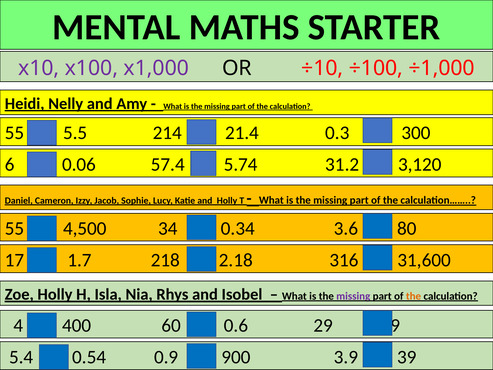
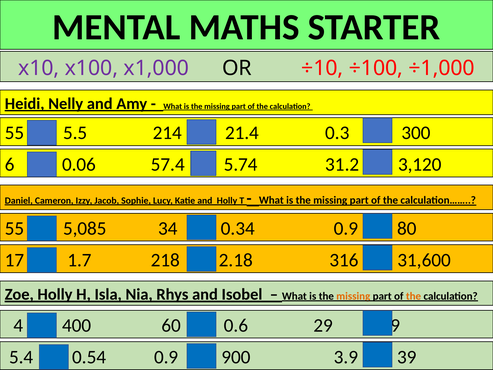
4,500: 4,500 -> 5,085 (85, 228)
0.34 3.6: 3.6 -> 0.9 (346, 228)
missing colour: purple -> orange (353, 296)
